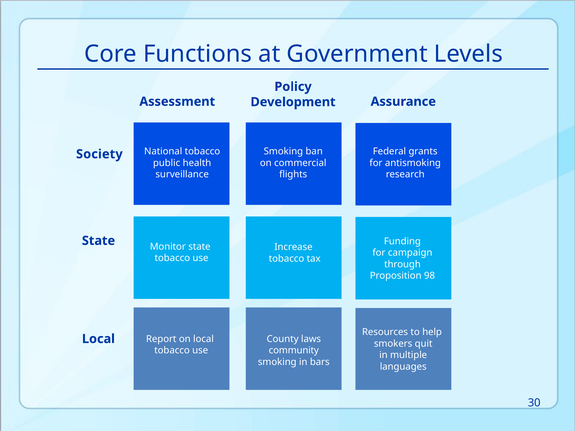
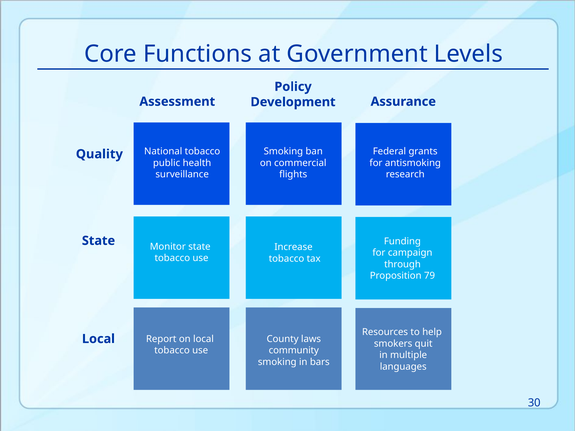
Society: Society -> Quality (99, 154)
98: 98 -> 79 (430, 276)
